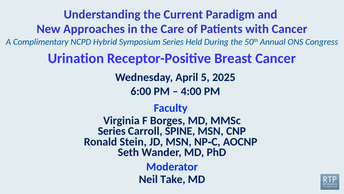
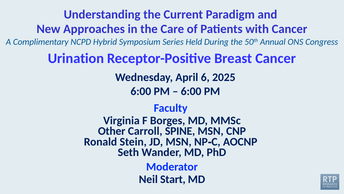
5: 5 -> 6 (205, 77)
4:00: 4:00 -> 6:00 (191, 91)
Series: Series -> Other (112, 131)
Take: Take -> Start (173, 179)
